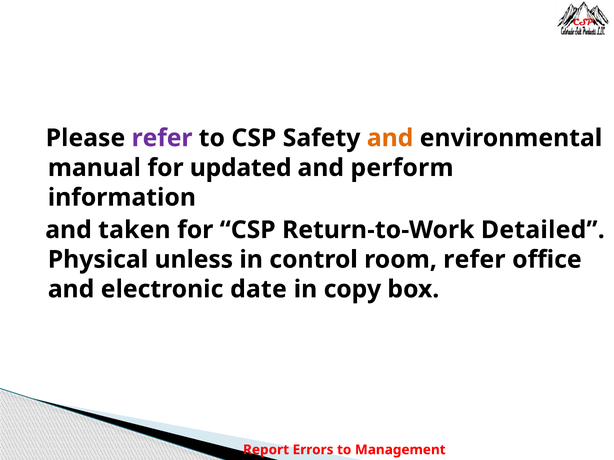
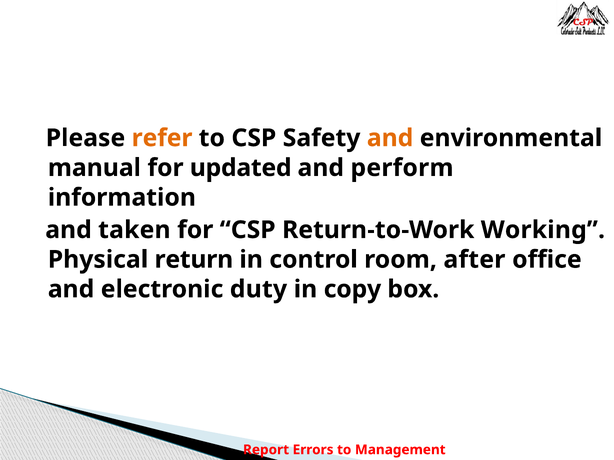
refer colour: purple -> orange (162, 138)
Detailed: Detailed -> Working (543, 230)
unless: unless -> return (194, 260)
room refer: refer -> after (474, 260)
date: date -> duty (258, 290)
